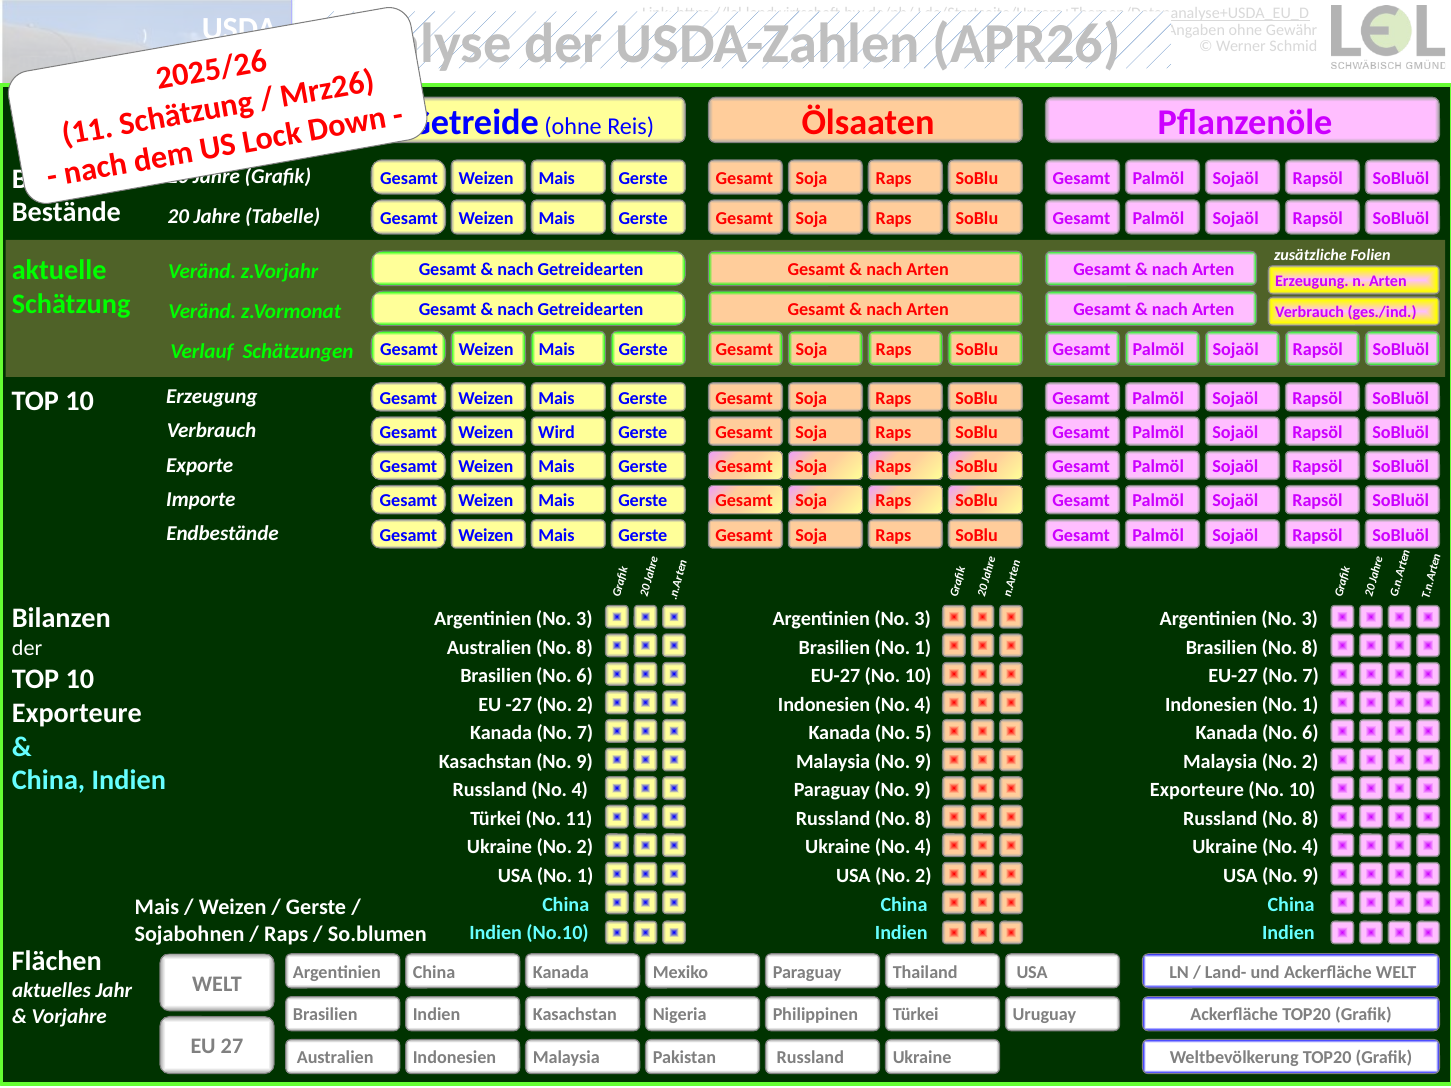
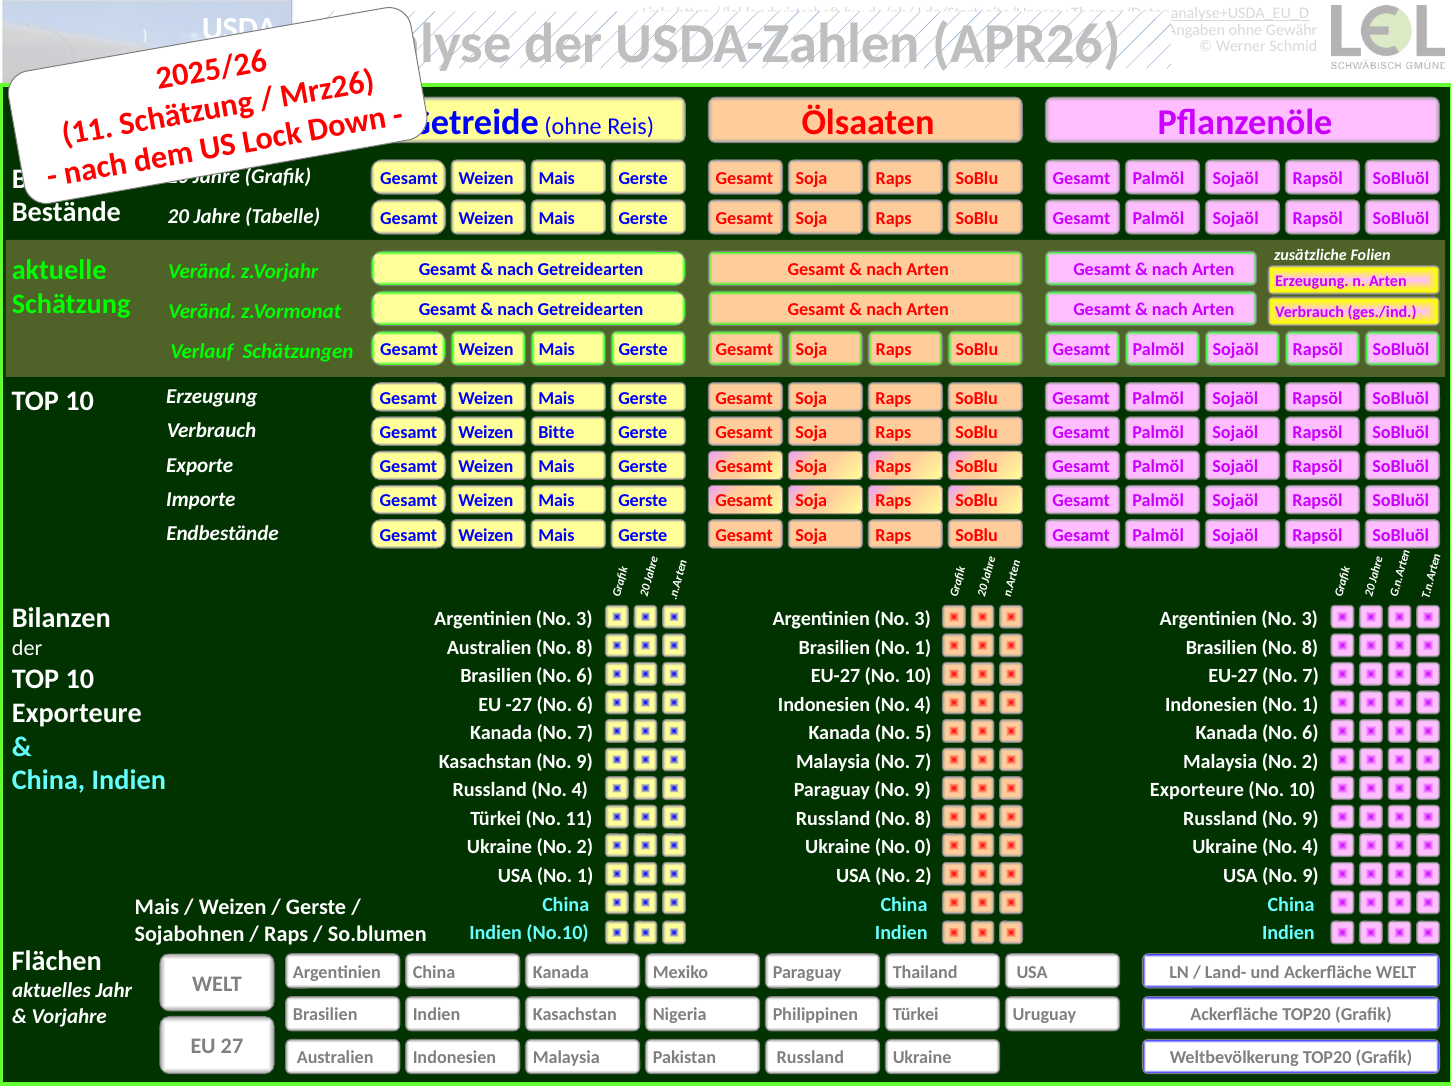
Wird: Wird -> Bitte (556, 432)
-27 No 2: 2 -> 6 (585, 705)
Malaysia No 9: 9 -> 7 (923, 762)
8: 8 -> 9 (1310, 819)
4: 4 -> 0 (923, 847)
